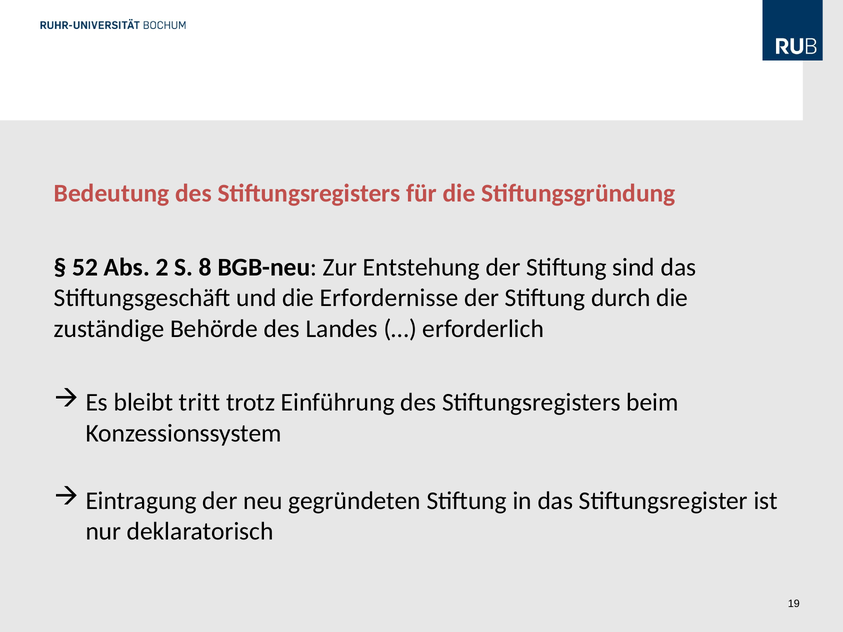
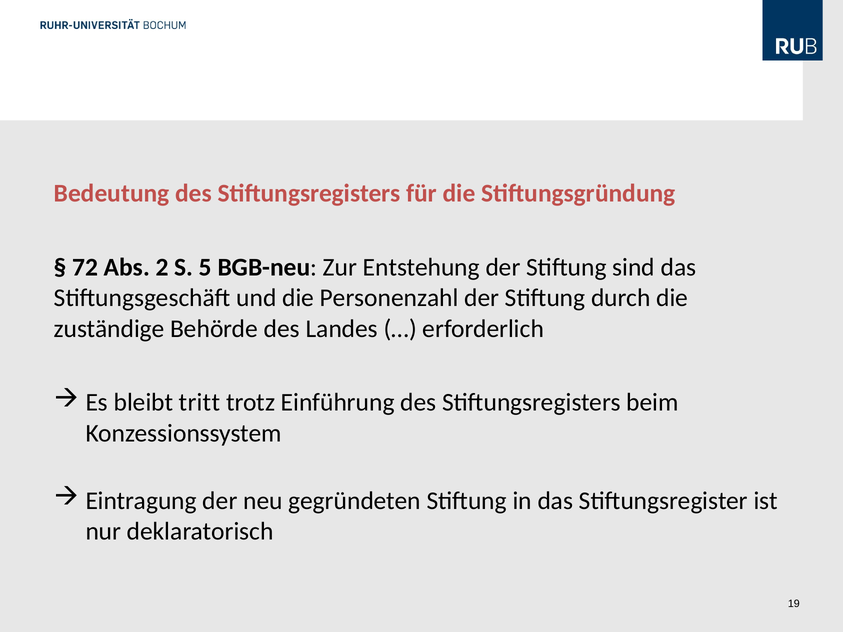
52: 52 -> 72 (85, 268)
8: 8 -> 5 (205, 268)
Erfordernisse: Erfordernisse -> Personenzahl (389, 298)
